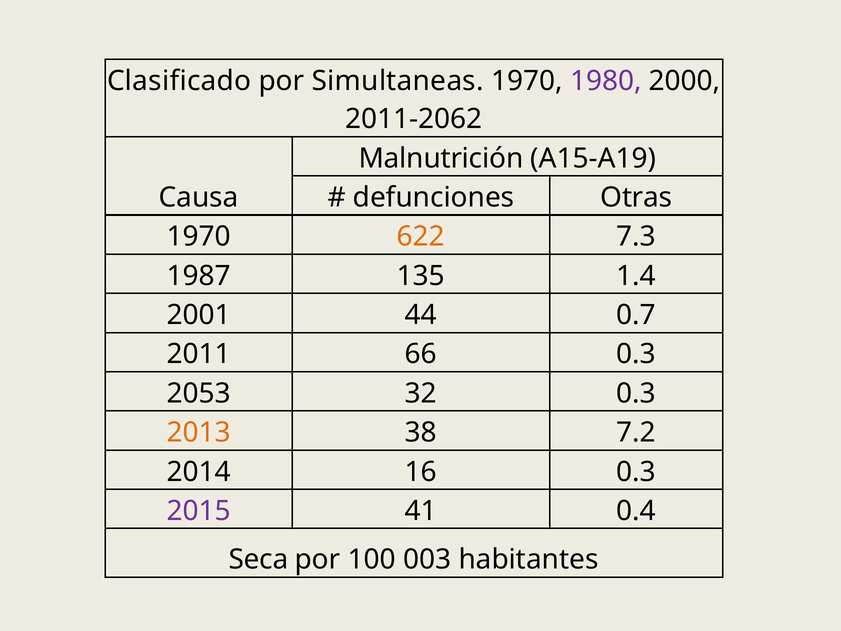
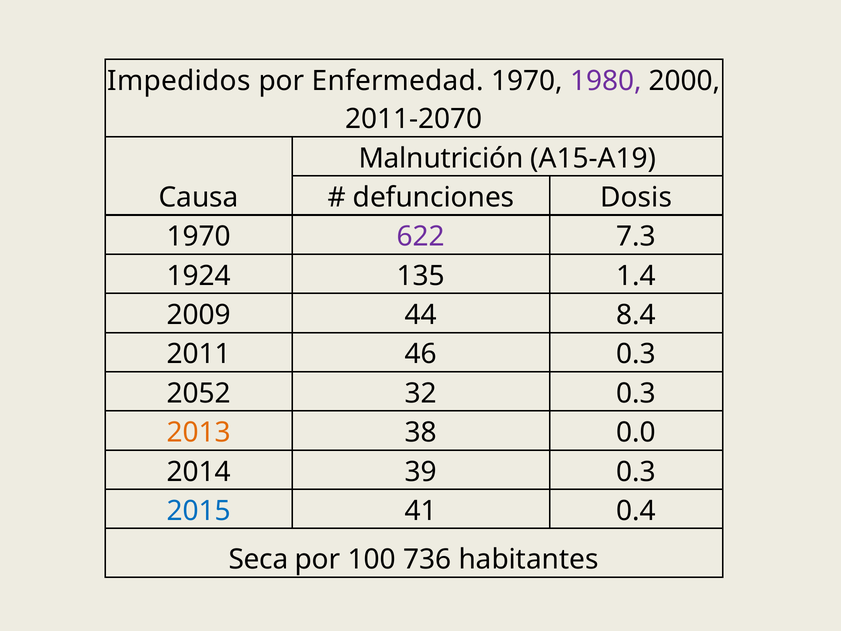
Clasificado: Clasificado -> Impedidos (179, 81)
Simultaneas: Simultaneas -> Enfermedad (398, 81)
2011-2062: 2011-2062 -> 2011-2070 (414, 119)
Otras: Otras -> Dosis (636, 197)
622 colour: orange -> purple (421, 237)
1987: 1987 -> 1924 (199, 276)
2001: 2001 -> 2009 (199, 315)
0.7: 0.7 -> 8.4 (636, 315)
66: 66 -> 46 (421, 354)
2053: 2053 -> 2052 (199, 393)
7.2: 7.2 -> 0.0 (636, 432)
16: 16 -> 39 (421, 472)
2015 colour: purple -> blue (199, 511)
003: 003 -> 736 (427, 559)
